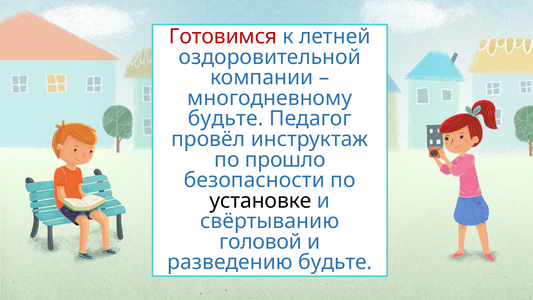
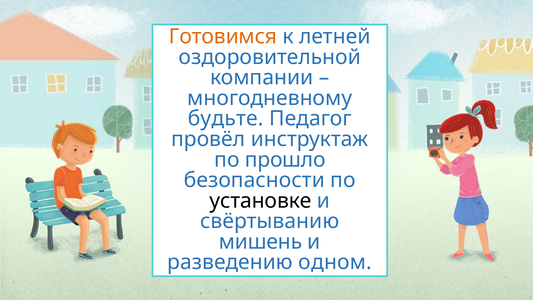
Готовимся colour: red -> orange (223, 37)
головой: головой -> мишень (261, 242)
разведению будьте: будьте -> одном (335, 262)
